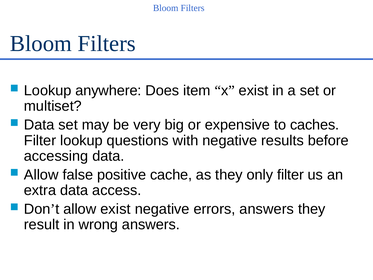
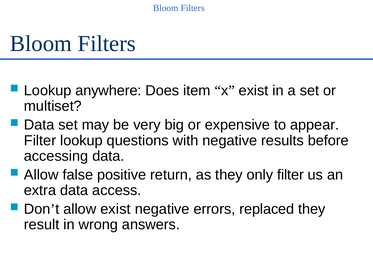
caches: caches -> appear (315, 125)
cache: cache -> return (171, 175)
errors answers: answers -> replaced (267, 209)
